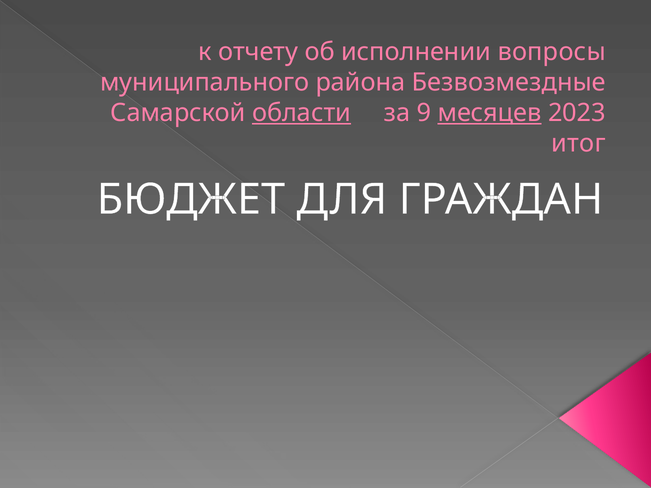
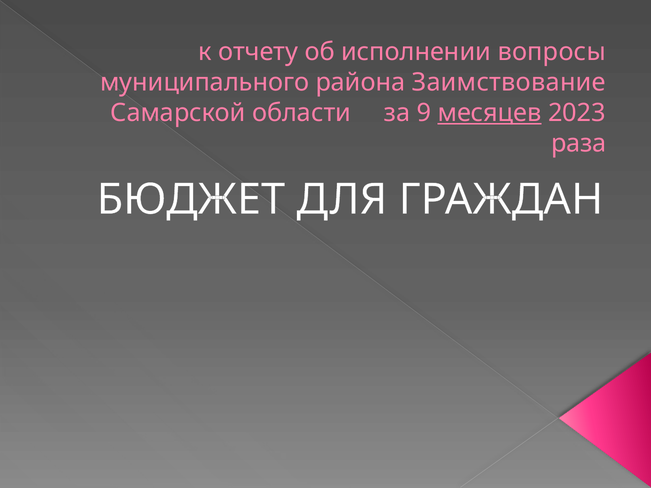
Безвозмездные: Безвозмездные -> Заимствование (509, 82)
области underline: present -> none (302, 113)
итог: итог -> раза (579, 143)
